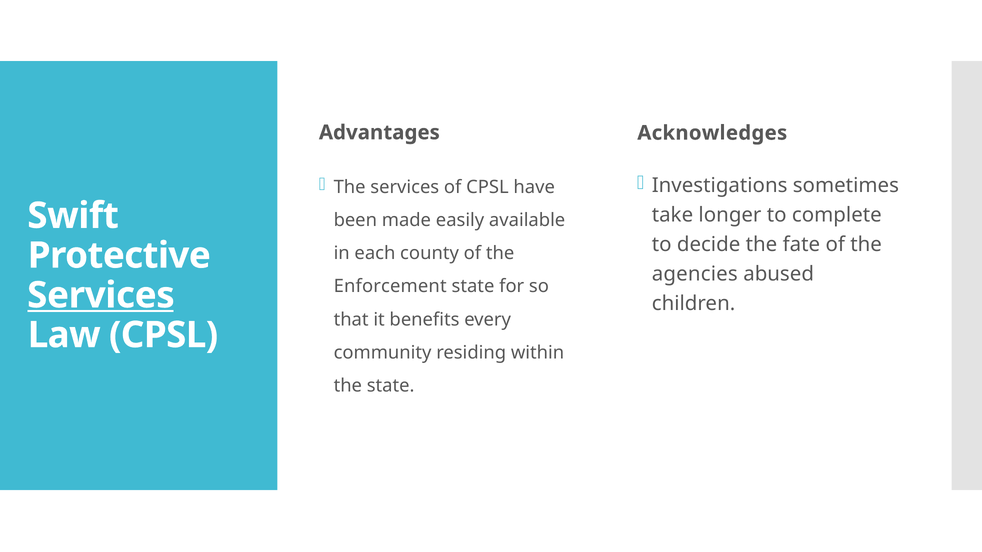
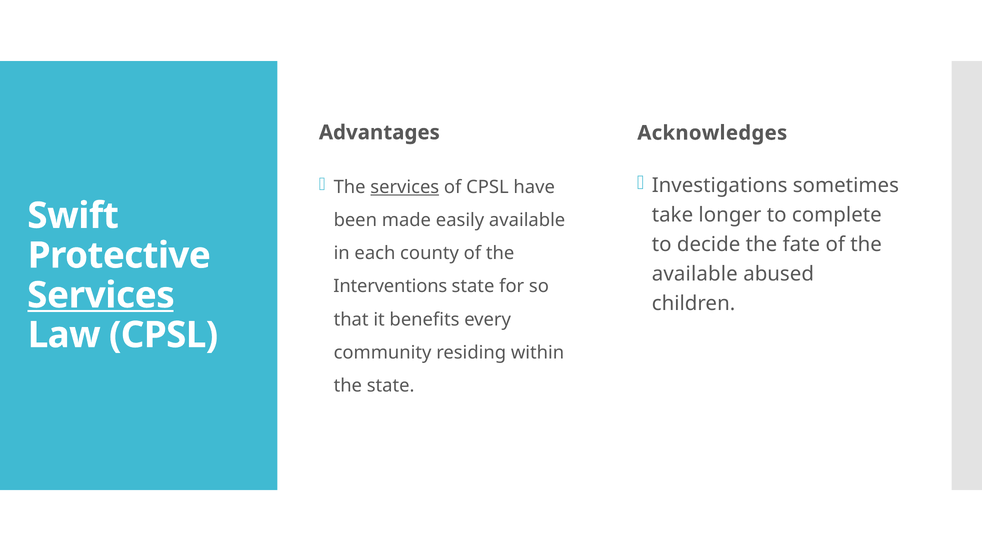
services underline: none -> present (405, 187)
agencies: agencies -> available (695, 274)
Enforcement: Enforcement -> Interventions (390, 287)
